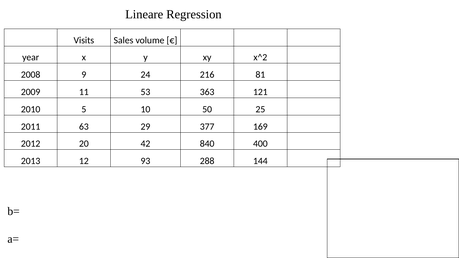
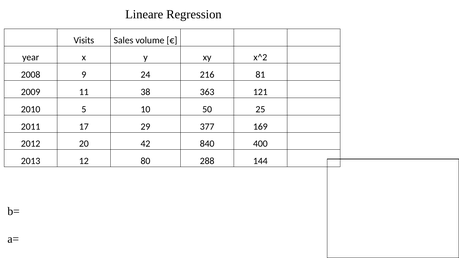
53: 53 -> 38 (145, 92)
63: 63 -> 17 (84, 127)
93: 93 -> 80 (145, 161)
